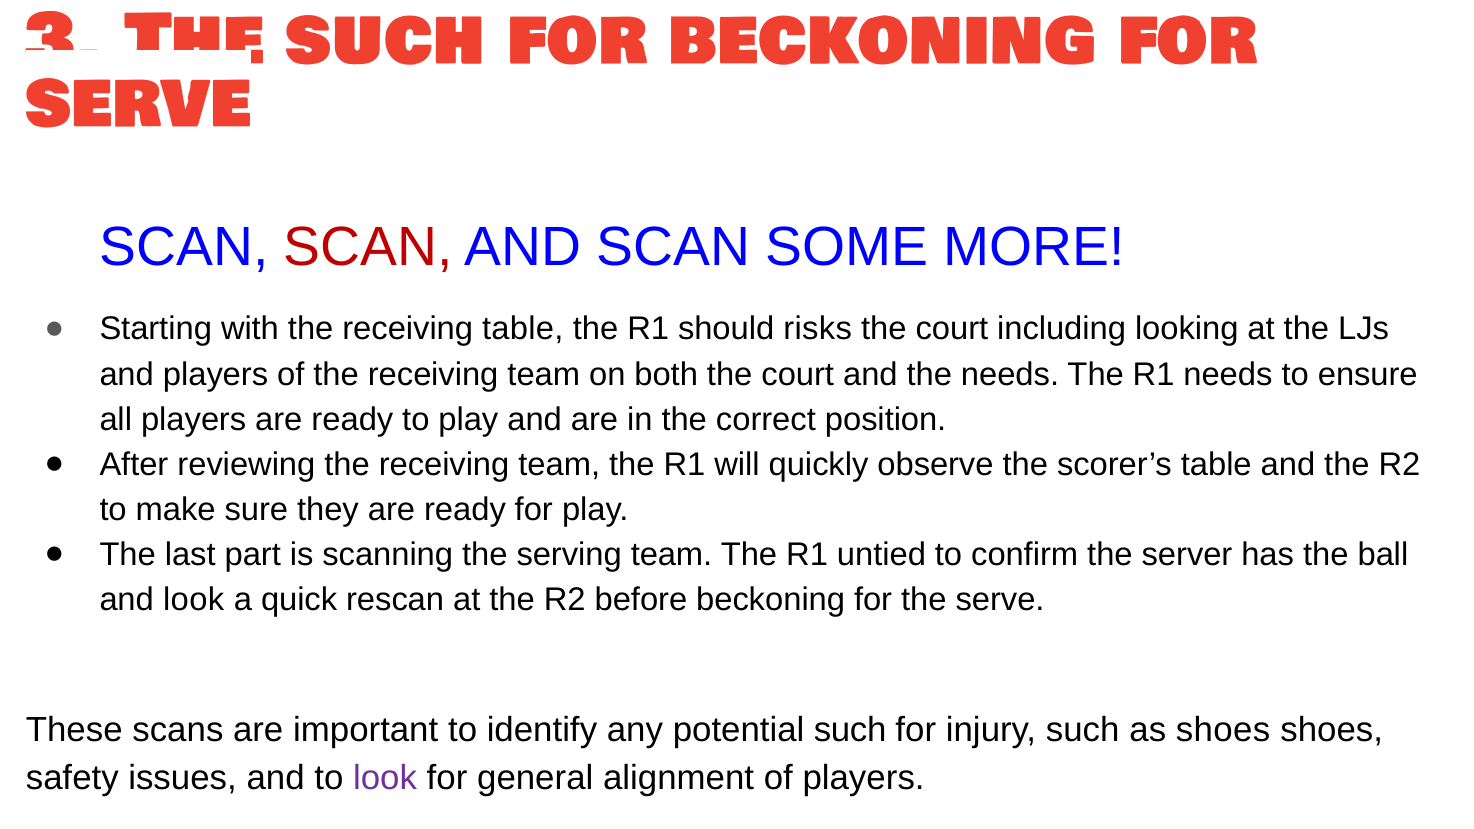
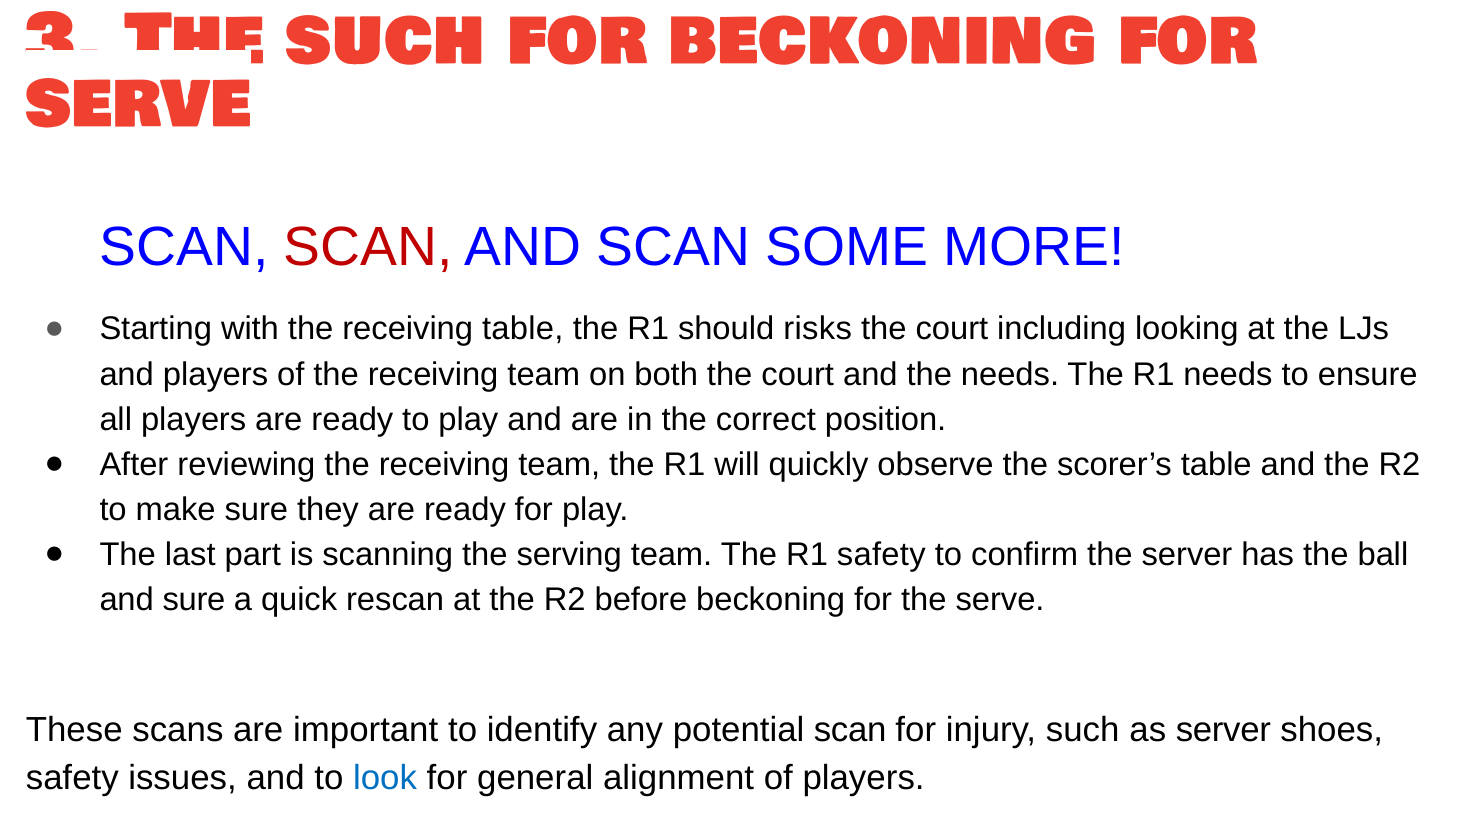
R1 untied: untied -> safety (881, 555)
and look: look -> sure (194, 600)
potential such: such -> scan (850, 730)
as shoes: shoes -> server (1223, 730)
look colour: purple -> blue (385, 778)
